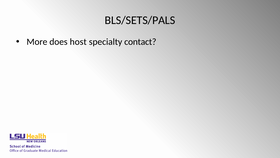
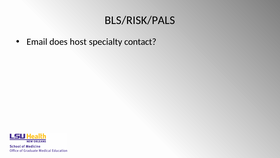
BLS/SETS/PALS: BLS/SETS/PALS -> BLS/RISK/PALS (140, 20)
More: More -> Email (37, 42)
